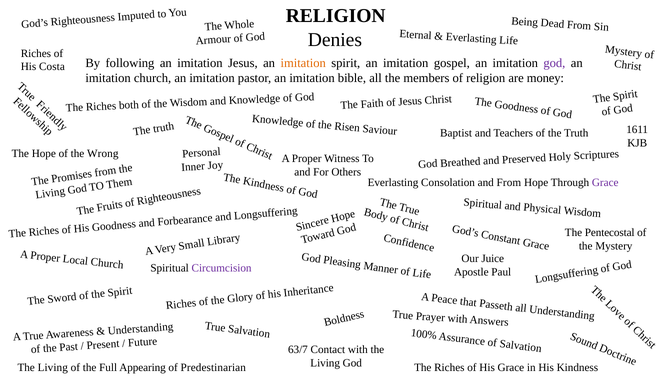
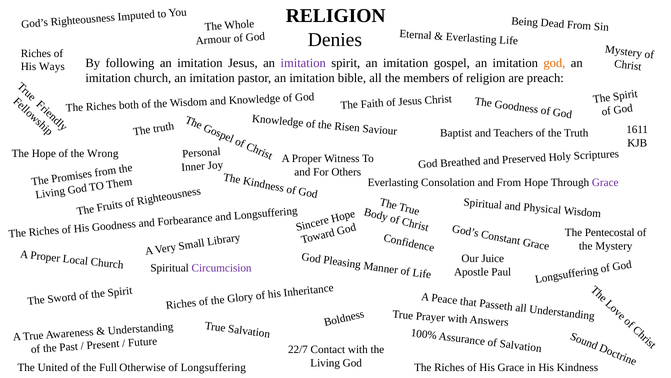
imitation colour: orange -> purple (303, 63)
god colour: purple -> orange (554, 63)
Costa: Costa -> Ways (52, 67)
money: money -> preach (545, 78)
63/7: 63/7 -> 22/7 (298, 349)
Living: Living -> United (53, 367)
Appearing: Appearing -> Otherwise (142, 367)
of Predestinarian: Predestinarian -> Longsuffering (213, 367)
